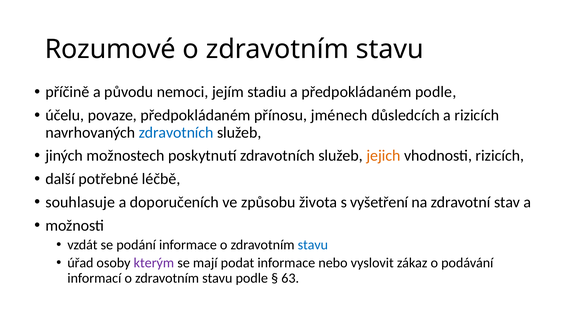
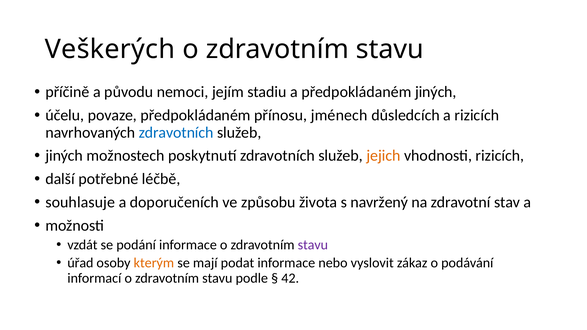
Rozumové: Rozumové -> Veškerých (110, 49)
předpokládaném podle: podle -> jiných (436, 92)
vyšetření: vyšetření -> navržený (379, 202)
stavu colour: blue -> purple (313, 245)
kterým colour: purple -> orange (154, 263)
63: 63 -> 42 (290, 278)
